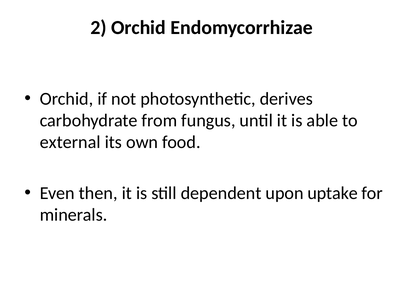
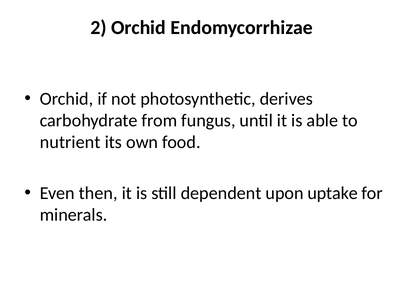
external: external -> nutrient (70, 142)
